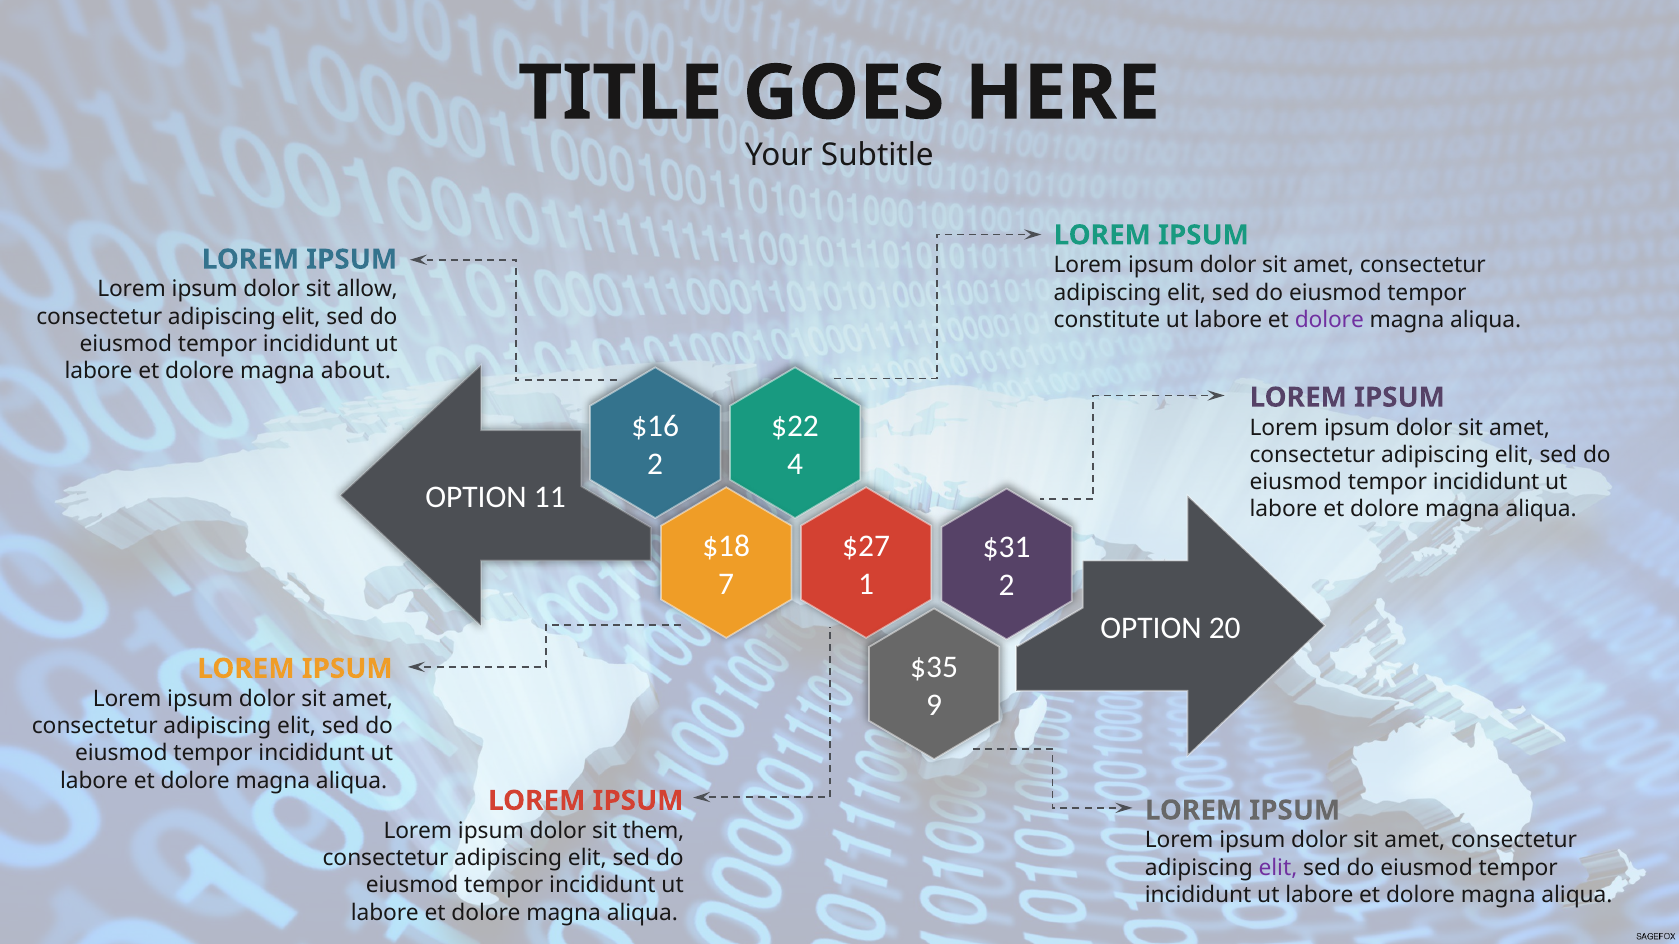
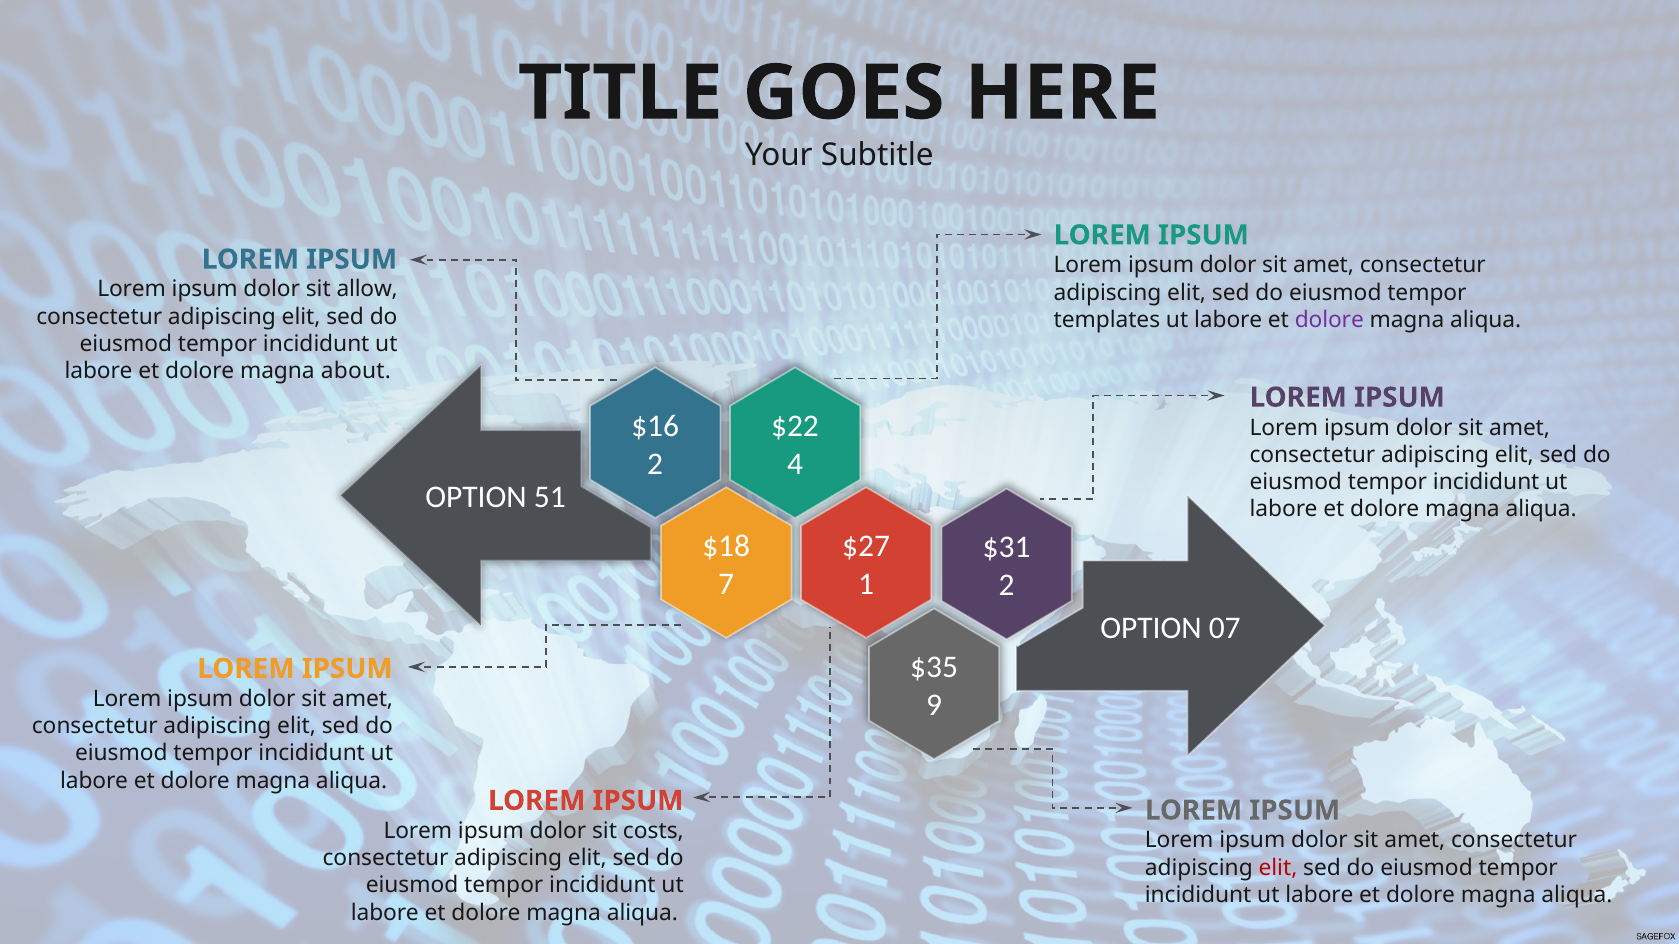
constitute: constitute -> templates (1107, 320)
11: 11 -> 51 (550, 498)
20: 20 -> 07 (1225, 628)
them: them -> costs (653, 831)
elit colour: purple -> red (1278, 868)
